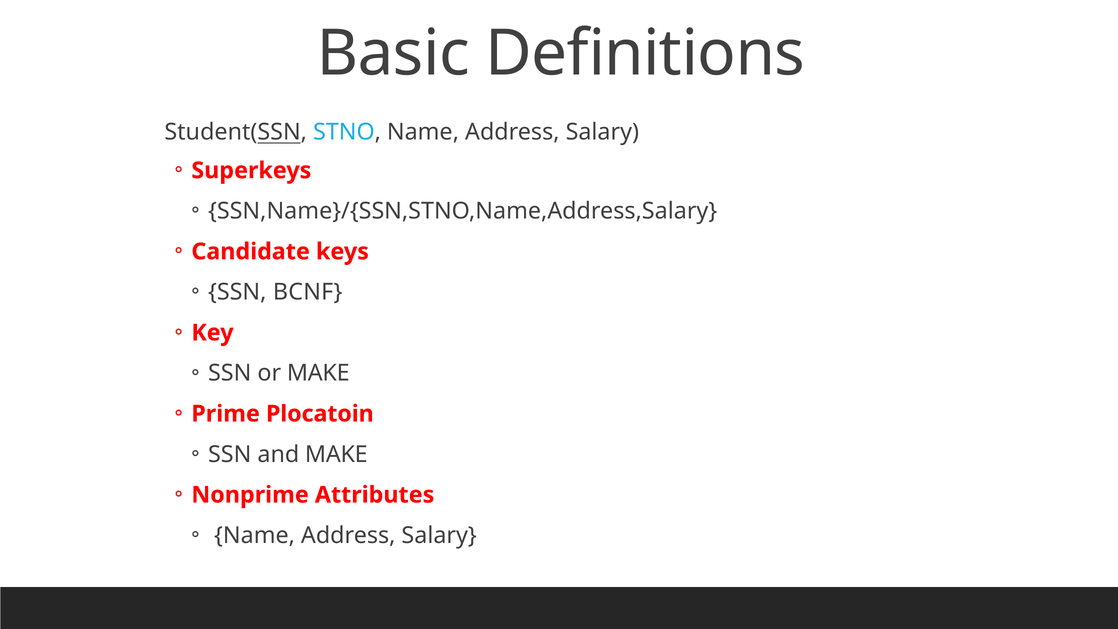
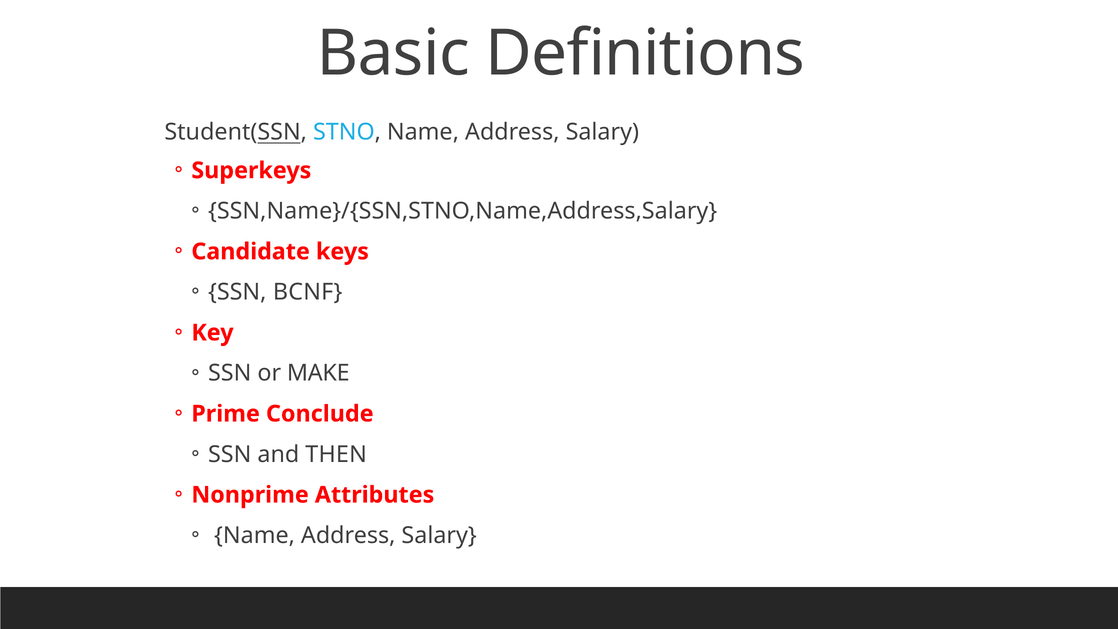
Plocatoin: Plocatoin -> Conclude (320, 414)
and MAKE: MAKE -> THEN (336, 454)
